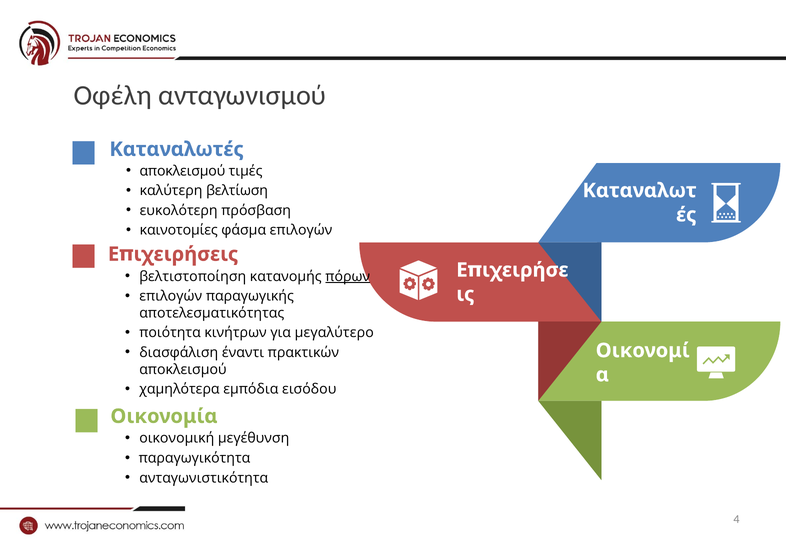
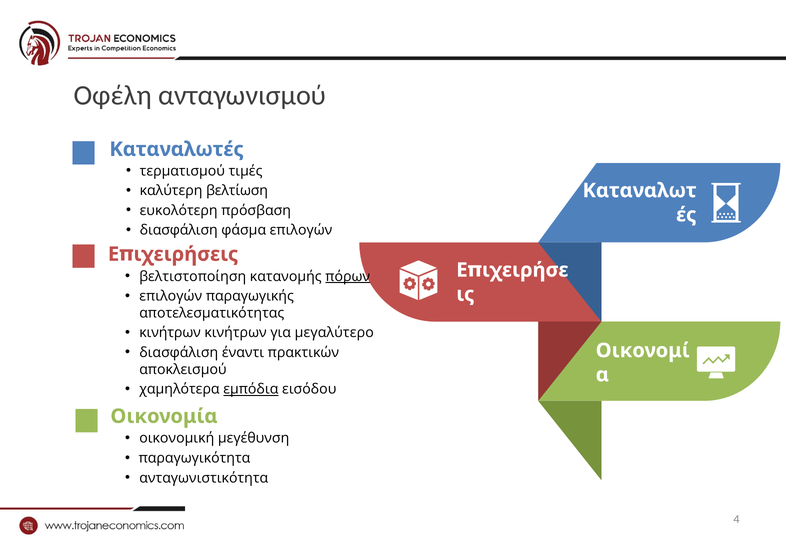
αποκλεισμού: αποκλεισμού -> τερματισμού (182, 171)
καινοτομίες: καινοτομίες -> διασφάλιση (179, 230)
ποιότητα: ποιότητα -> κινήτρων (170, 333)
εμπόδια underline: none -> present (251, 389)
